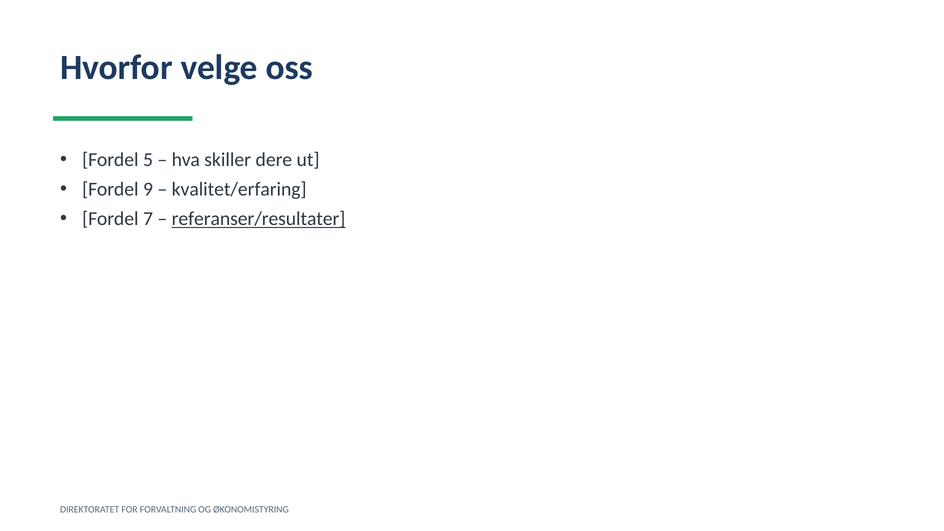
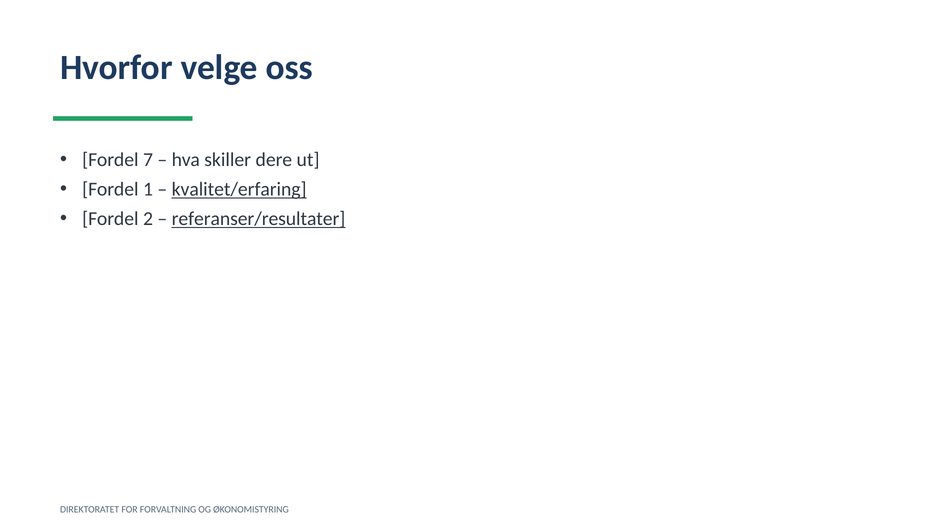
5: 5 -> 7 (148, 160)
9: 9 -> 1 (148, 189)
kvalitet/erfaring underline: none -> present (239, 189)
7: 7 -> 2 (148, 219)
